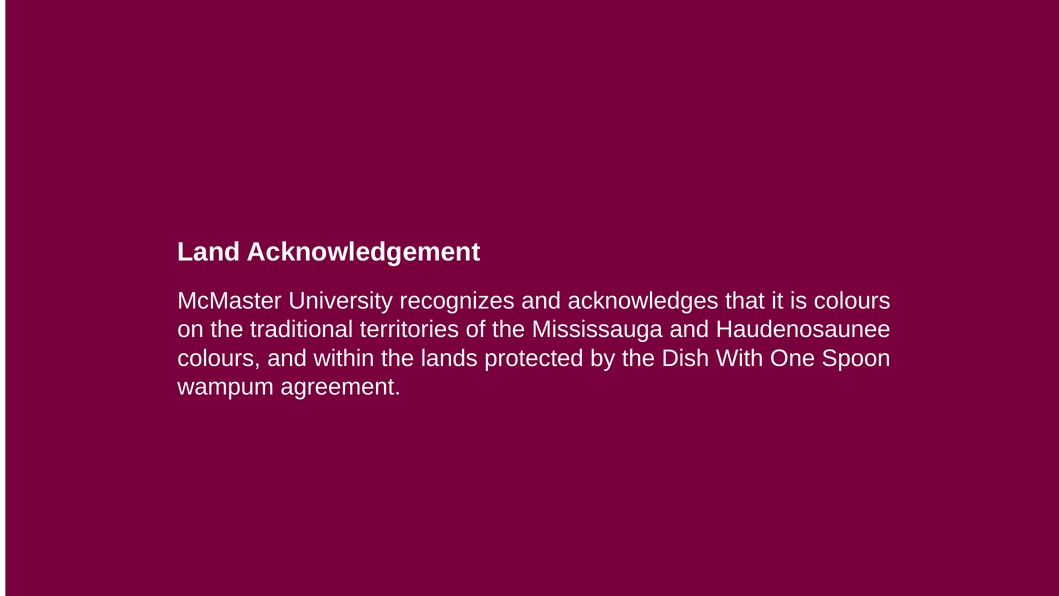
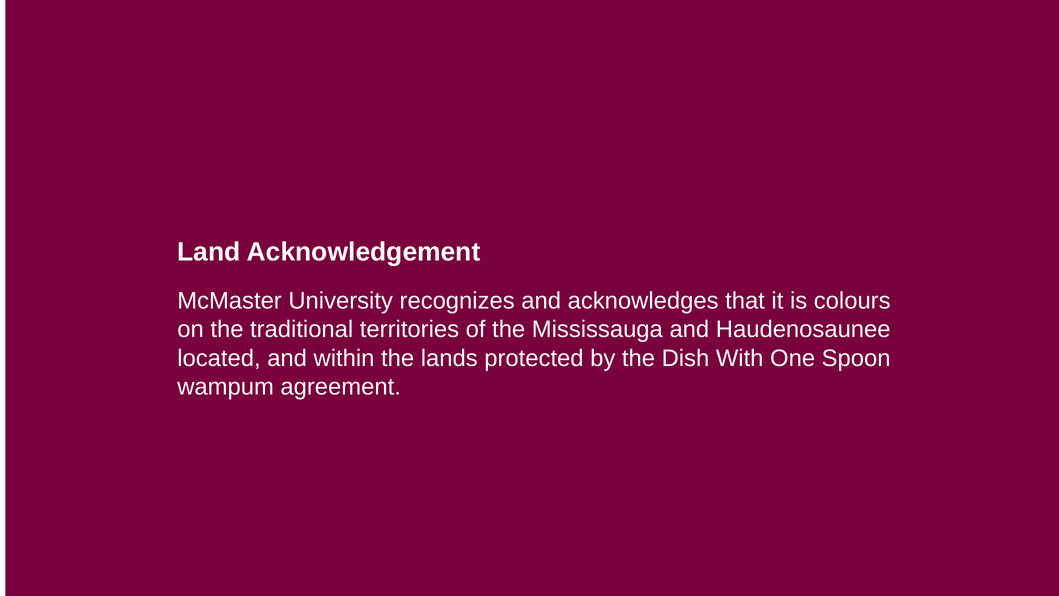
colours: colours -> located (219, 358)
